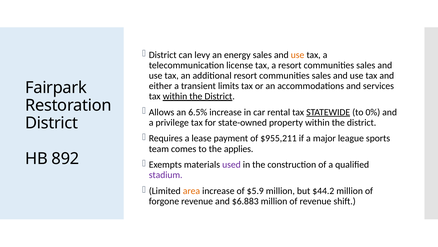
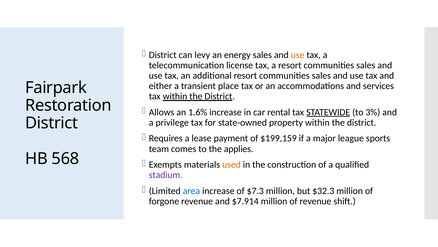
limits: limits -> place (228, 86)
6.5%: 6.5% -> 1.6% (198, 112)
0%: 0% -> 3% (373, 112)
$955,211: $955,211 -> $199,159 (279, 138)
892: 892 -> 568 (65, 158)
used colour: purple -> orange (231, 164)
area colour: orange -> blue (191, 190)
$5.9: $5.9 -> $7.3 (255, 190)
$44.2: $44.2 -> $32.3 (323, 190)
$6.883: $6.883 -> $7.914 (245, 201)
